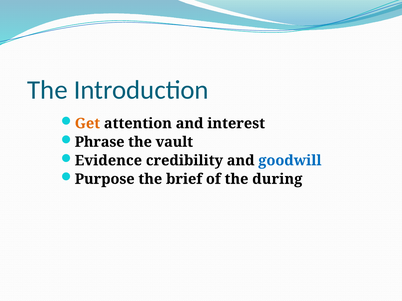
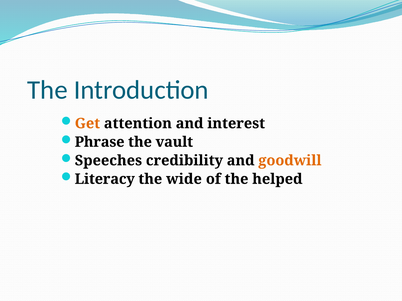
Evidence: Evidence -> Speeches (108, 161)
goodwill colour: blue -> orange (290, 161)
Purpose: Purpose -> Literacy (105, 179)
brief: brief -> wide (184, 179)
during: during -> helped (277, 179)
